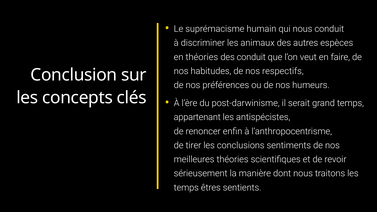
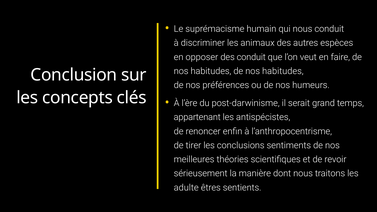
en théories: théories -> opposer (202, 57)
habitudes de nos respectifs: respectifs -> habitudes (283, 71)
temps: temps -> adulte (186, 188)
